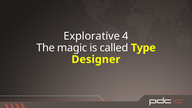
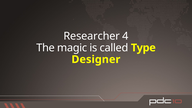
Explorative: Explorative -> Researcher (92, 36)
